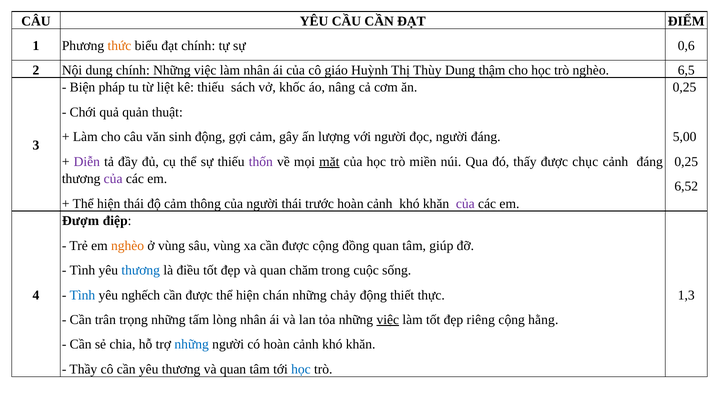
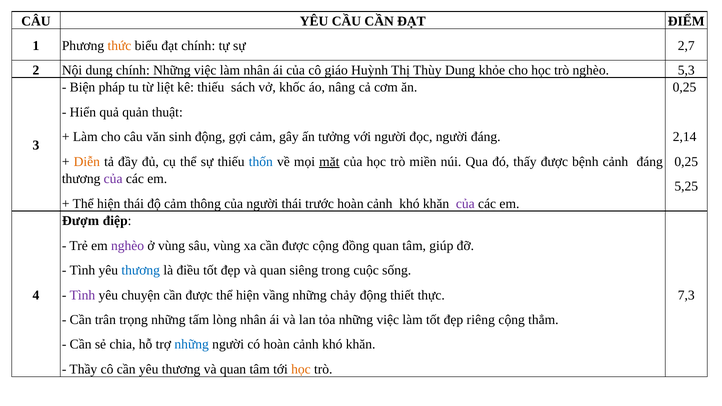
0,6: 0,6 -> 2,7 (686, 46)
thậm: thậm -> khỏe (492, 70)
6,5: 6,5 -> 5,3 (686, 70)
Chới: Chới -> Hiển (83, 112)
lượng: lượng -> tưởng (334, 137)
5,00: 5,00 -> 2,14 (685, 137)
Diễn colour: purple -> orange (87, 162)
thốn colour: purple -> blue (261, 162)
chục: chục -> bệnh (585, 162)
6,52: 6,52 -> 5,25 (686, 186)
nghèo colour: orange -> purple (128, 246)
chăm: chăm -> siêng (304, 270)
Tình colour: blue -> purple (82, 295)
nghếch: nghếch -> chuyện (141, 295)
chán: chán -> vầng (276, 295)
1,3: 1,3 -> 7,3 (686, 295)
việc underline: present -> none (388, 320)
hằng: hằng -> thẳm (543, 320)
học colour: blue -> orange (301, 369)
